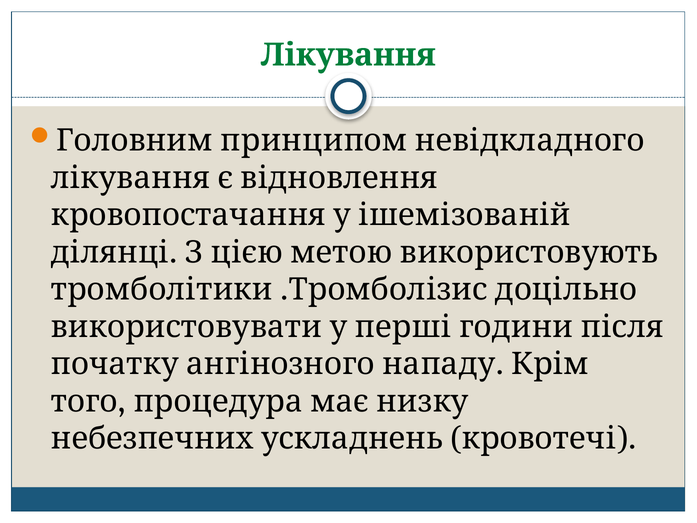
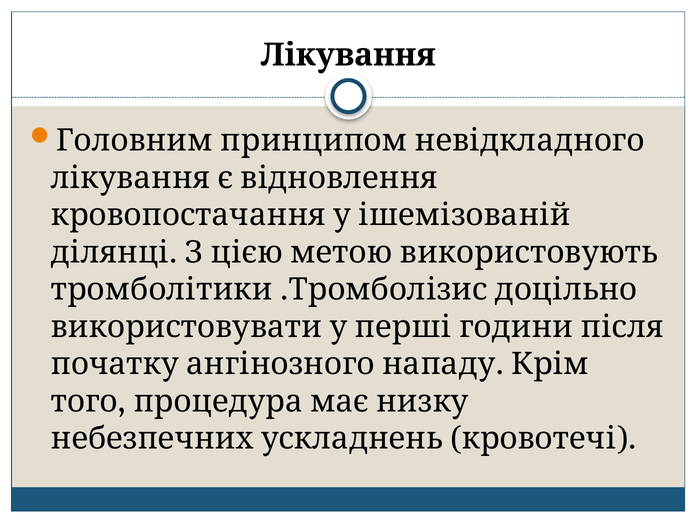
Лікування colour: green -> black (348, 55)
